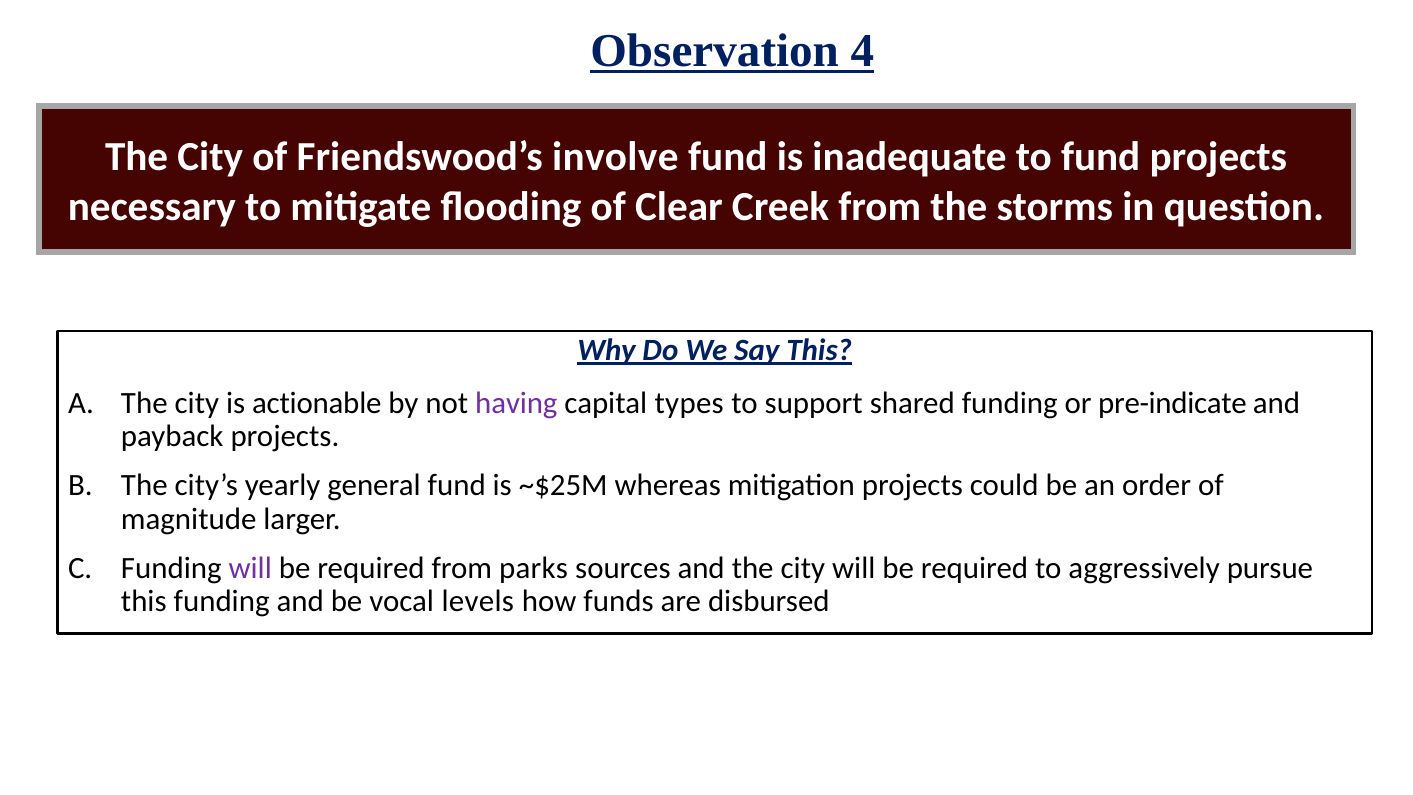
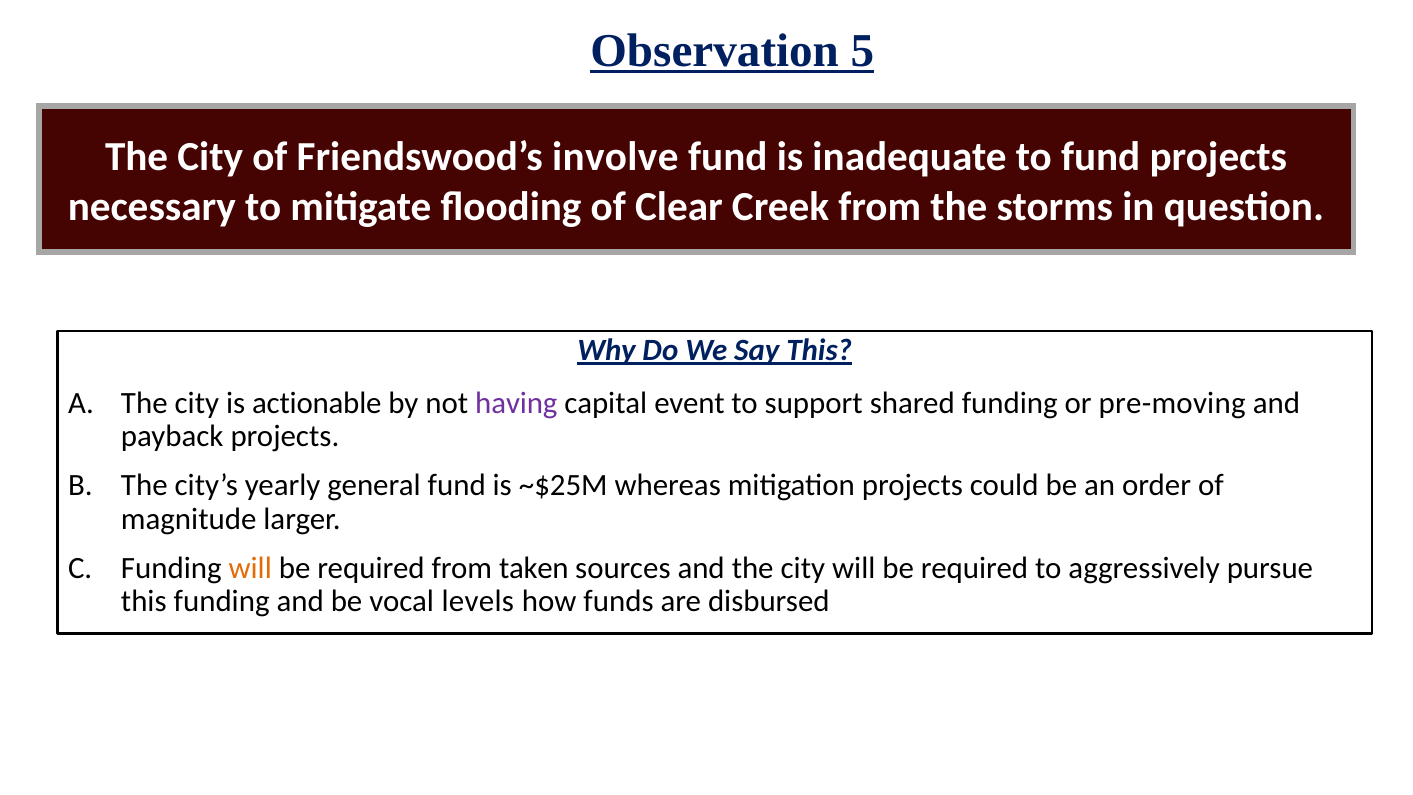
4: 4 -> 5 (862, 51)
types: types -> event (689, 403)
pre-indicate: pre-indicate -> pre-moving (1172, 403)
will colour: purple -> orange (250, 568)
parks: parks -> taken (534, 568)
